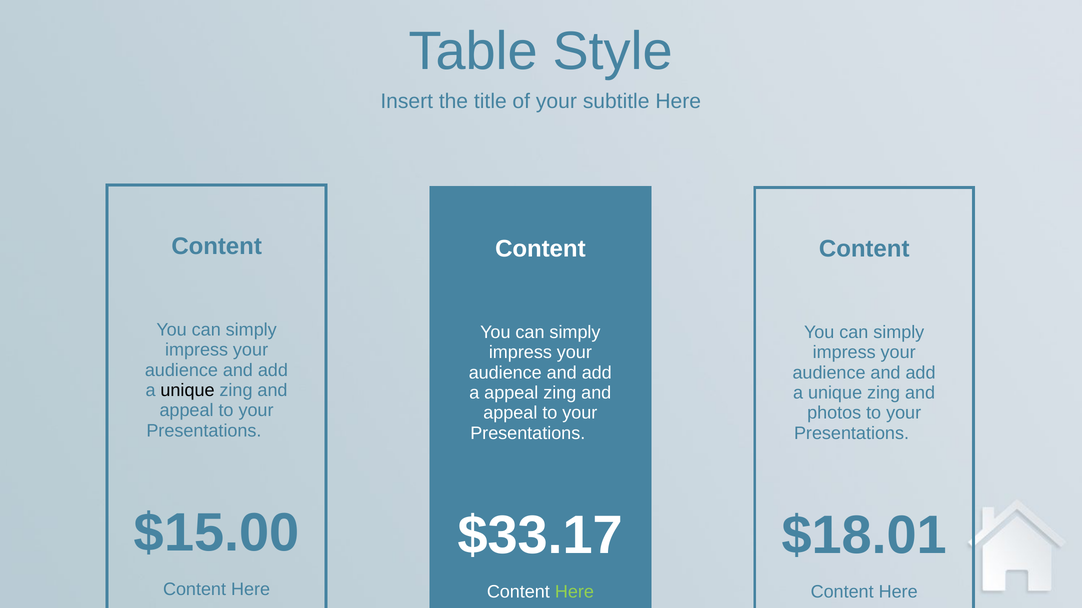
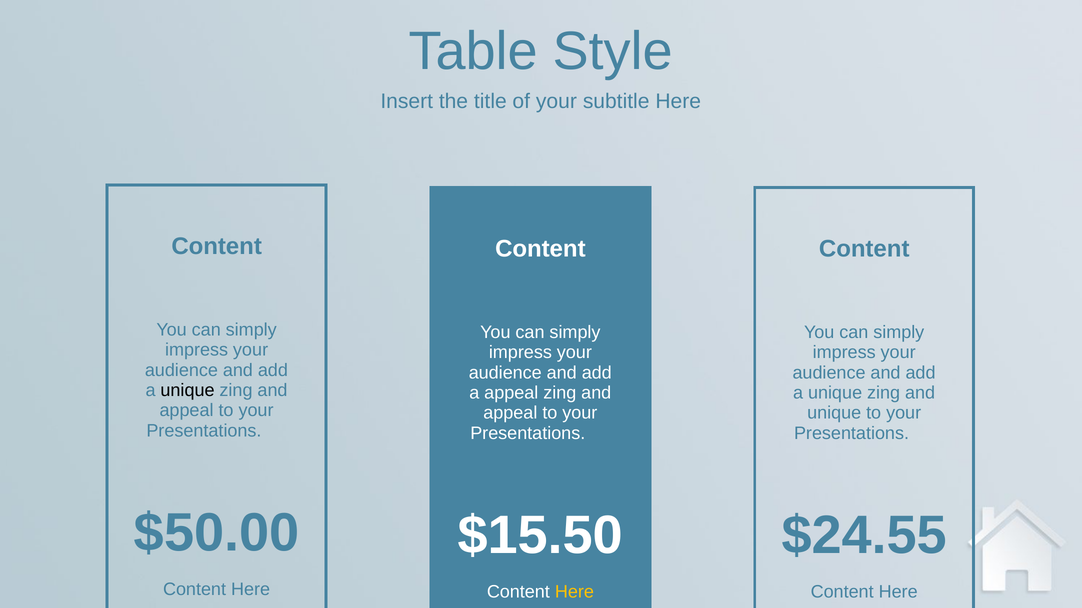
photos: photos -> unique (834, 413)
$15.00: $15.00 -> $50.00 (217, 534)
$33.17: $33.17 -> $15.50 (540, 536)
$18.01: $18.01 -> $24.55 (864, 536)
Here colour: light green -> yellow (574, 593)
